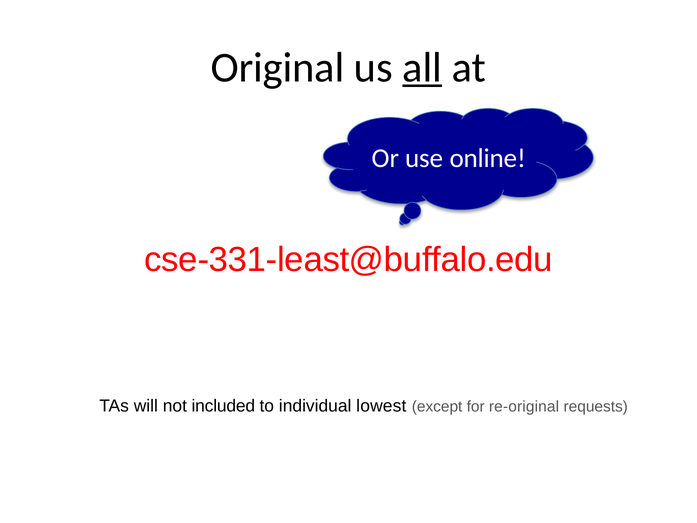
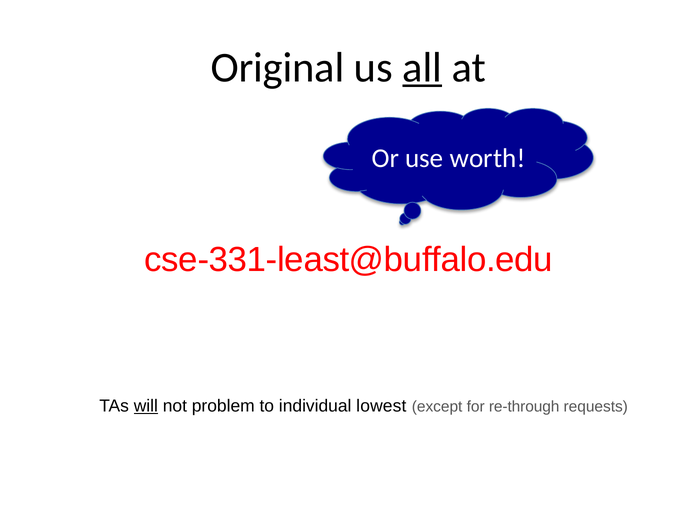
online: online -> worth (488, 158)
will underline: none -> present (146, 406)
included: included -> problem (223, 406)
re-original: re-original -> re-through (524, 407)
